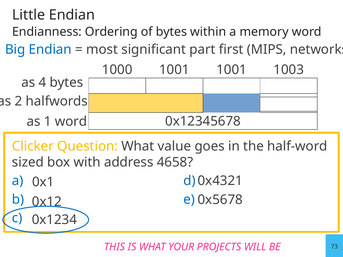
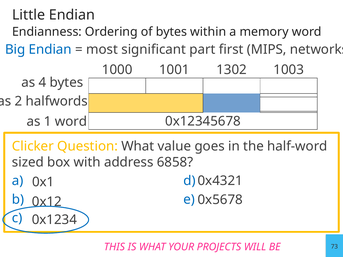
1001 1001: 1001 -> 1302 (232, 70)
4658: 4658 -> 6858 (175, 162)
